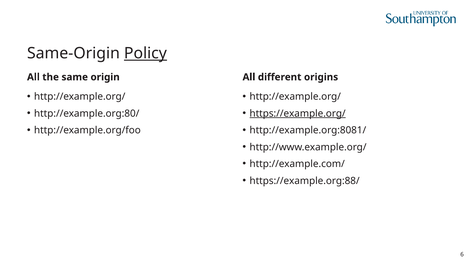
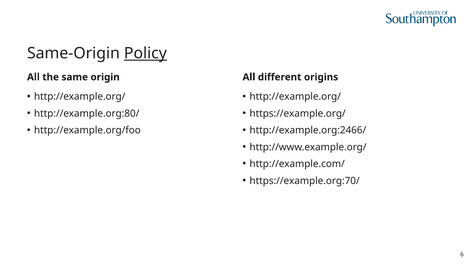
https://example.org/ underline: present -> none (298, 113)
http://example.org:8081/: http://example.org:8081/ -> http://example.org:2466/ (308, 130)
https://example.org:88/: https://example.org:88/ -> https://example.org:70/ (305, 181)
